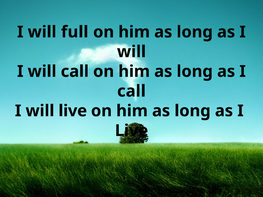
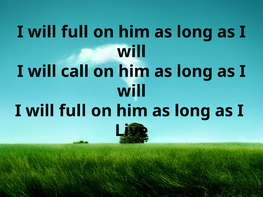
call: call -> will (131, 91)
live: live -> full (73, 111)
